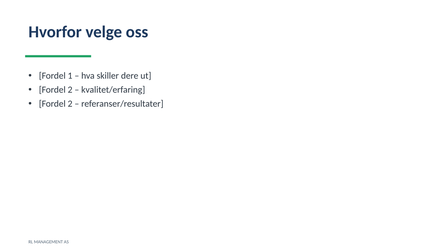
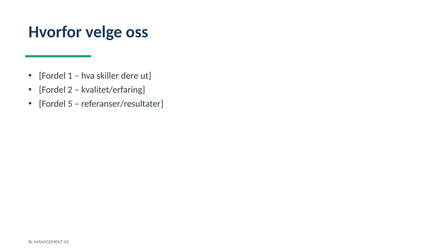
2: 2 -> 5 (70, 104)
